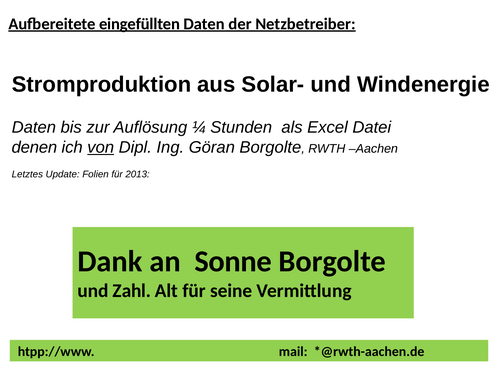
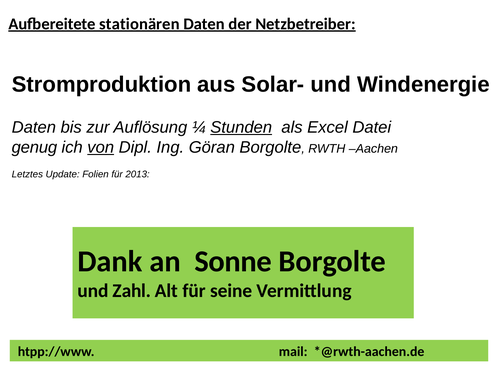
eingefüllten: eingefüllten -> stationären (139, 24)
Stunden underline: none -> present (241, 127)
denen: denen -> genug (34, 147)
